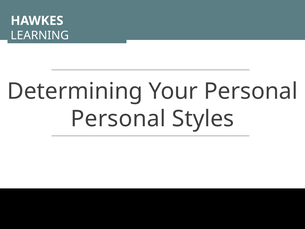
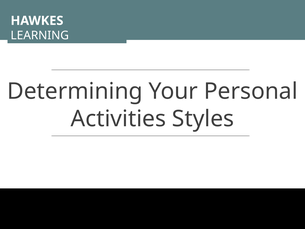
Personal: Personal -> Activities (118, 119)
